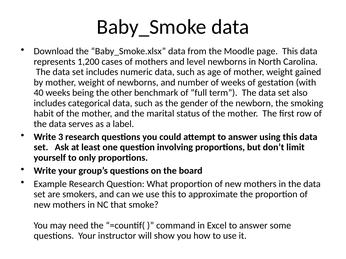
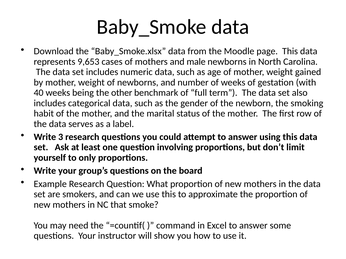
1,200: 1,200 -> 9,653 (88, 62)
level: level -> male (196, 62)
